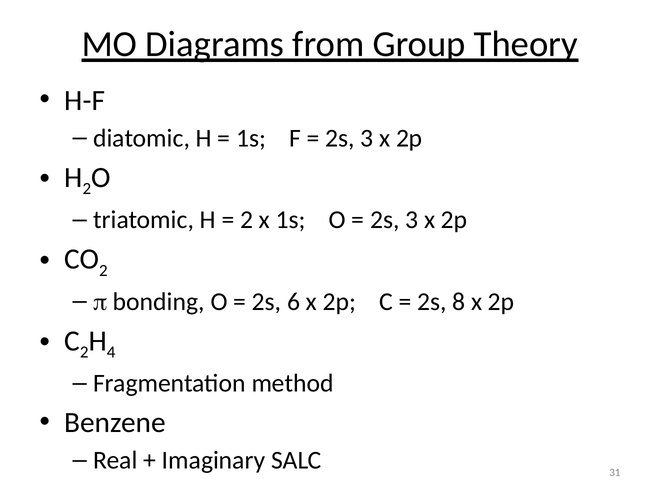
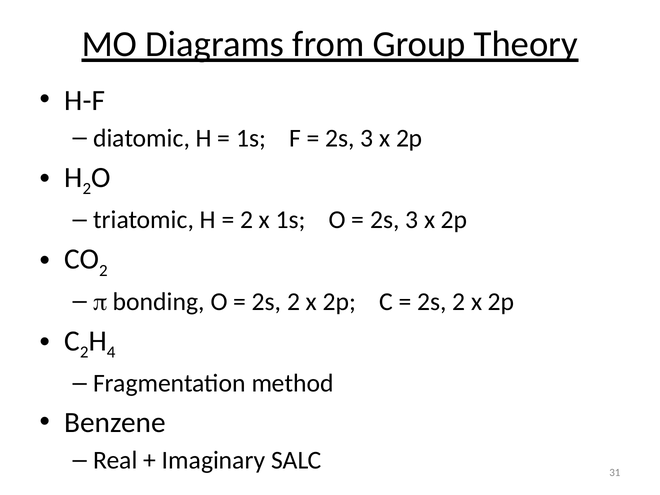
6: 6 -> 2 (294, 302)
8: 8 -> 2 (459, 302)
